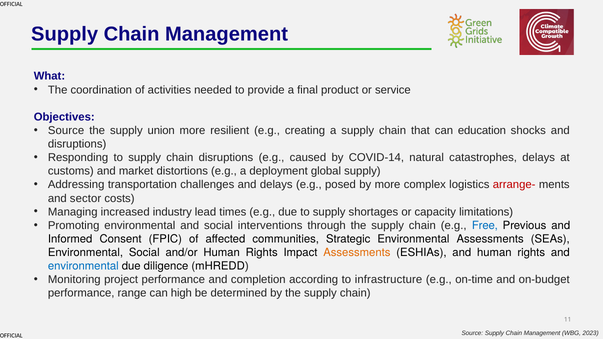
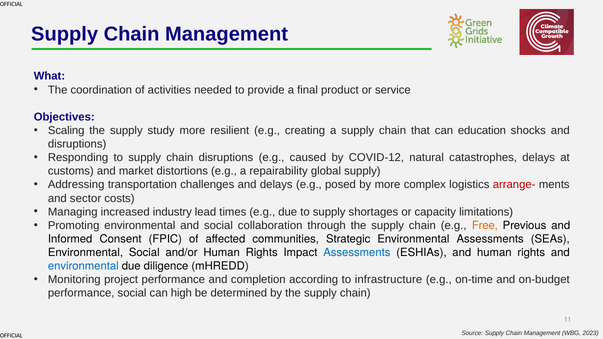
Source: Source -> Scaling (66, 131)
union: union -> study (161, 131)
COVID-14: COVID-14 -> COVID-12 (376, 158)
deployment: deployment -> repairability (279, 171)
interventions: interventions -> collaboration (270, 226)
Free colour: blue -> orange (485, 226)
Assessments colour: orange -> blue (357, 253)
performance range: range -> social (132, 293)
